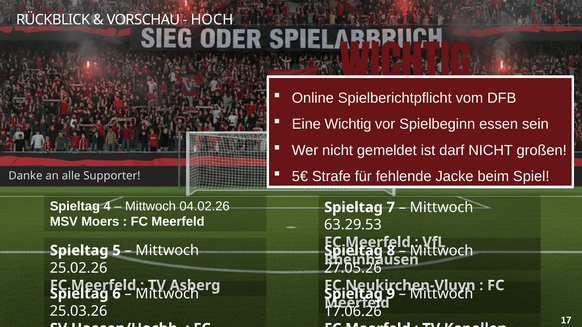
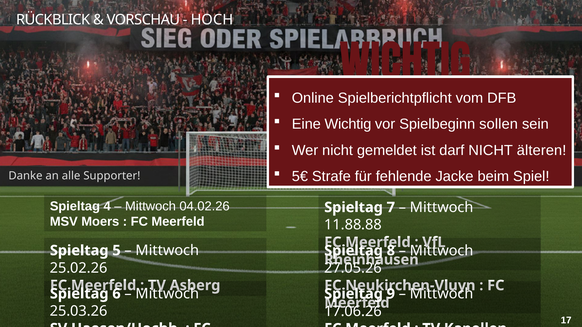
essen: essen -> sollen (499, 124)
großen: großen -> älteren (542, 151)
63.29.53: 63.29.53 -> 11.88.88 (353, 225)
